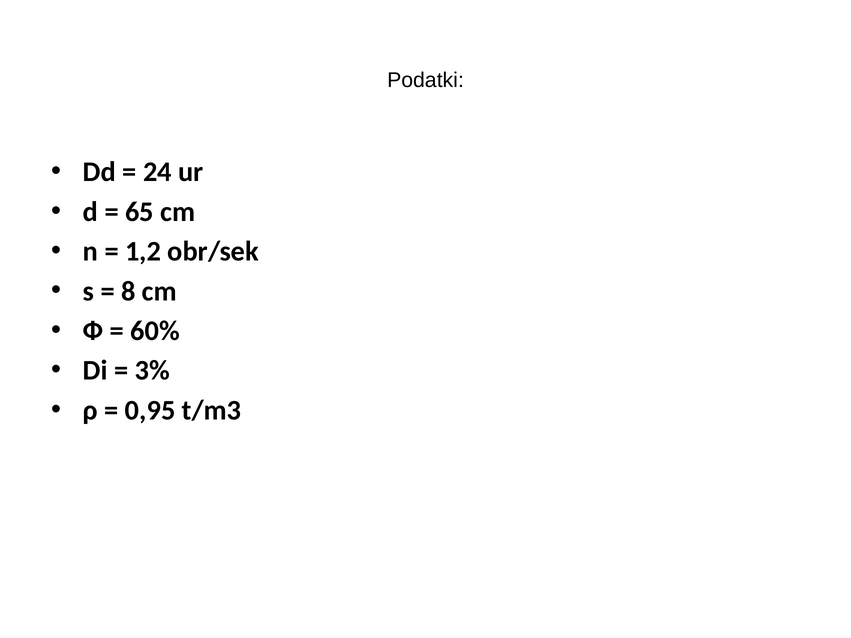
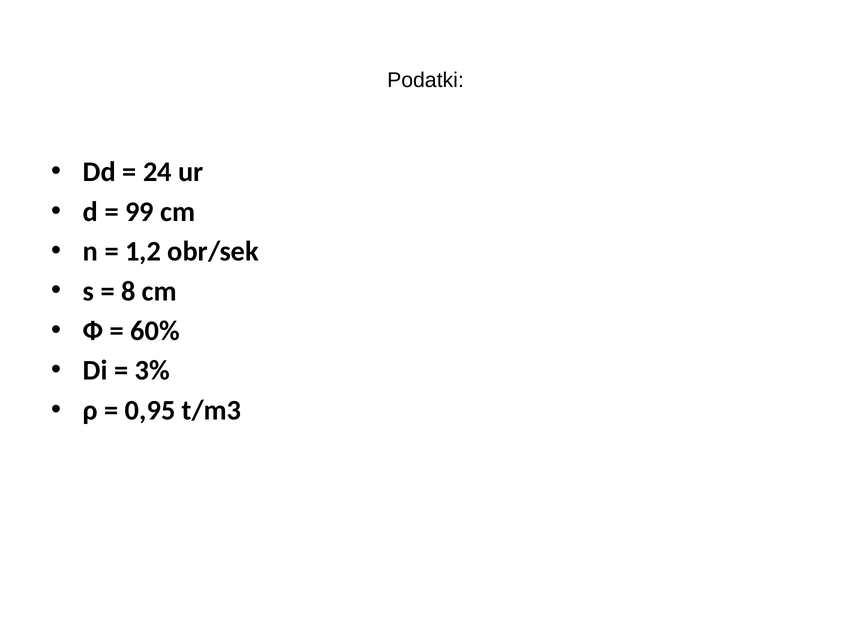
65: 65 -> 99 (139, 212)
